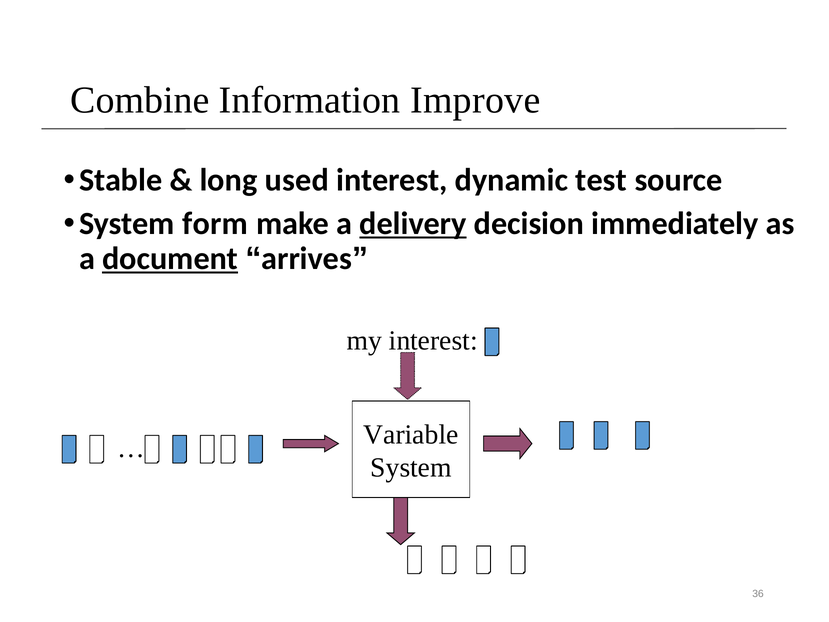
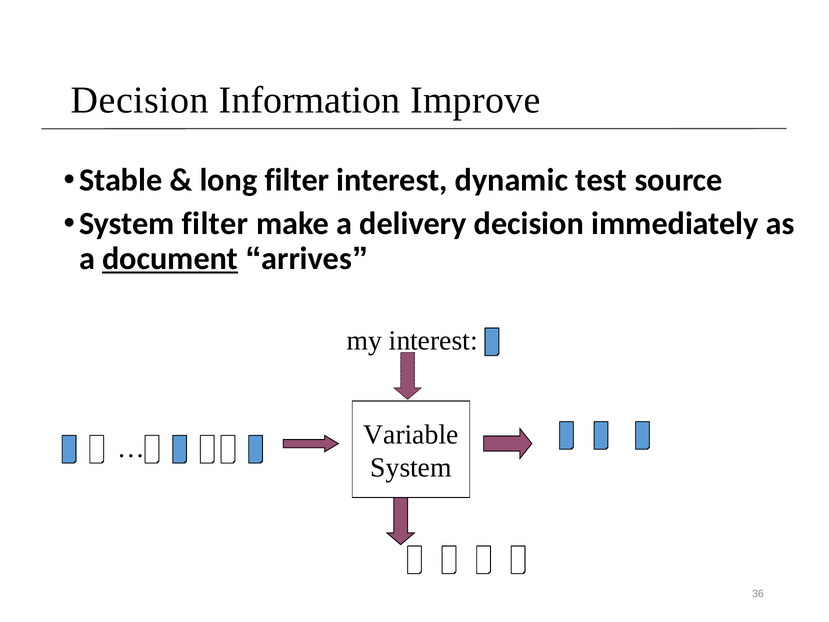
Combine: Combine -> Decision (140, 100)
long used: used -> filter (297, 180)
System form: form -> filter (215, 224)
delivery underline: present -> none (413, 224)
